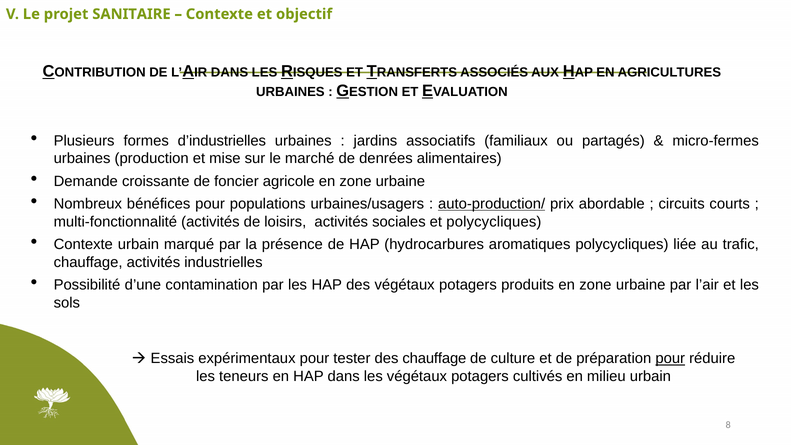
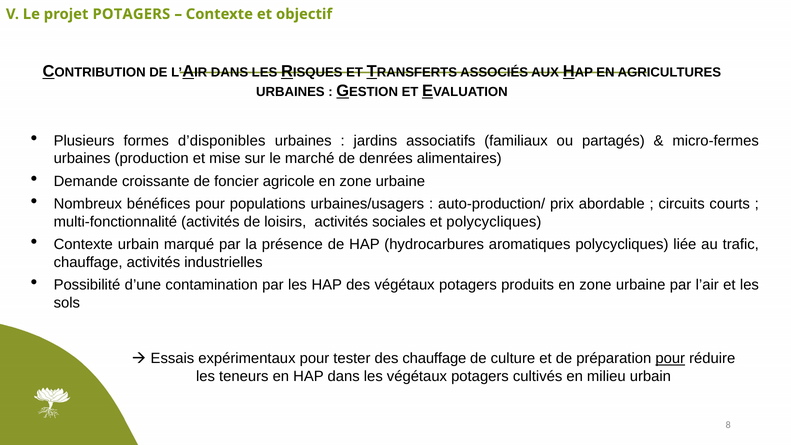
projet SANITAIRE: SANITAIRE -> POTAGERS (131, 14)
d’industrielles: d’industrielles -> d’disponibles (222, 141)
auto-production/ underline: present -> none (492, 204)
